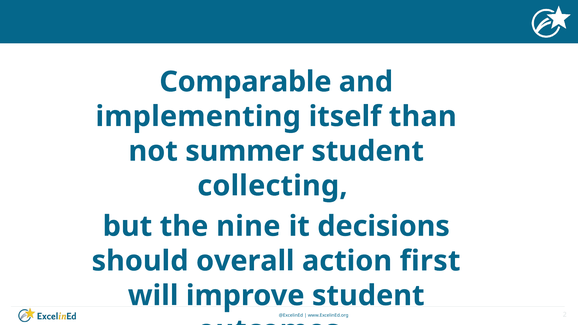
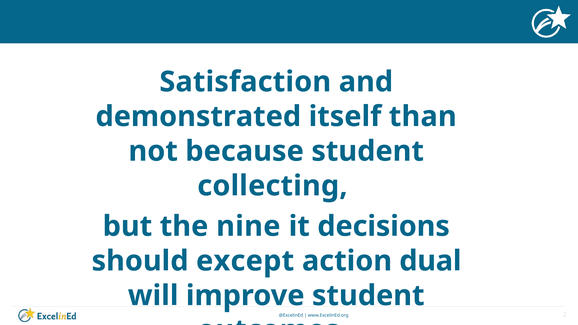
Comparable: Comparable -> Satisfaction (245, 82)
implementing: implementing -> demonstrated (198, 117)
summer: summer -> because (245, 151)
overall: overall -> except (245, 261)
first: first -> dual (430, 261)
